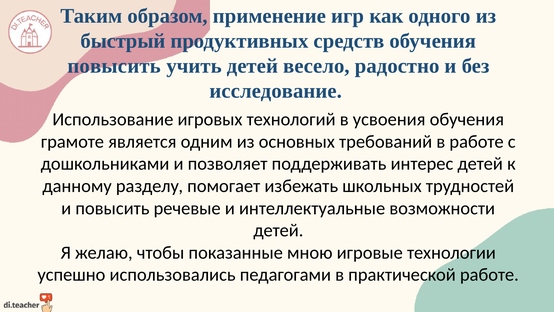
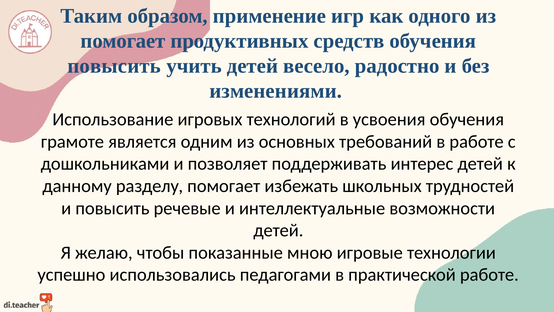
быстрый: быстрый -> помогает (123, 41)
исследование: исследование -> изменениями (276, 91)
